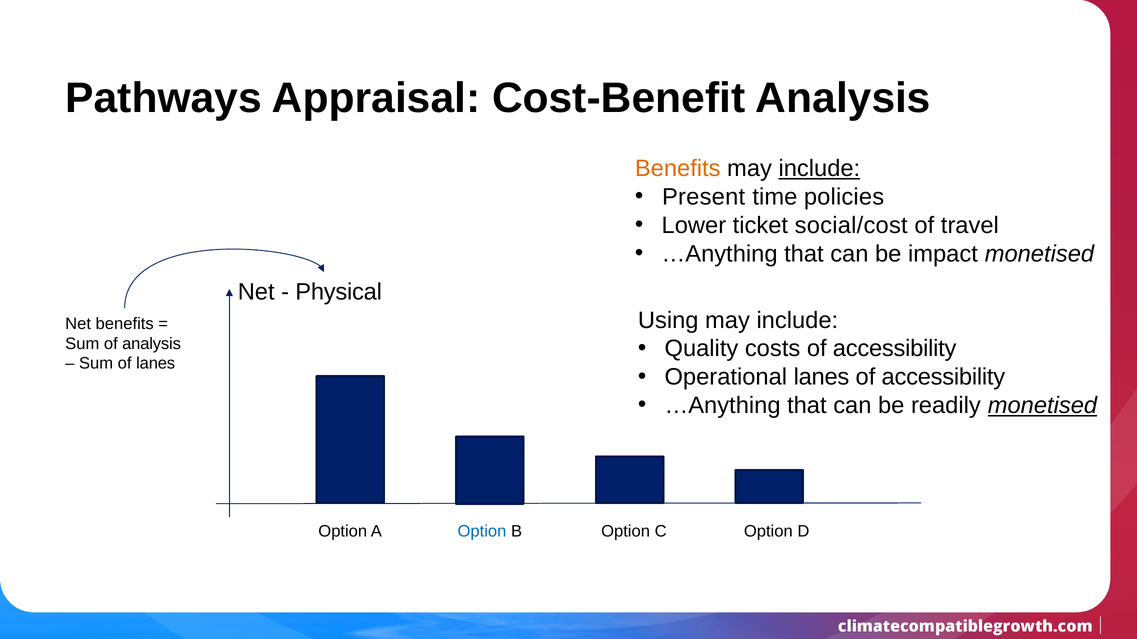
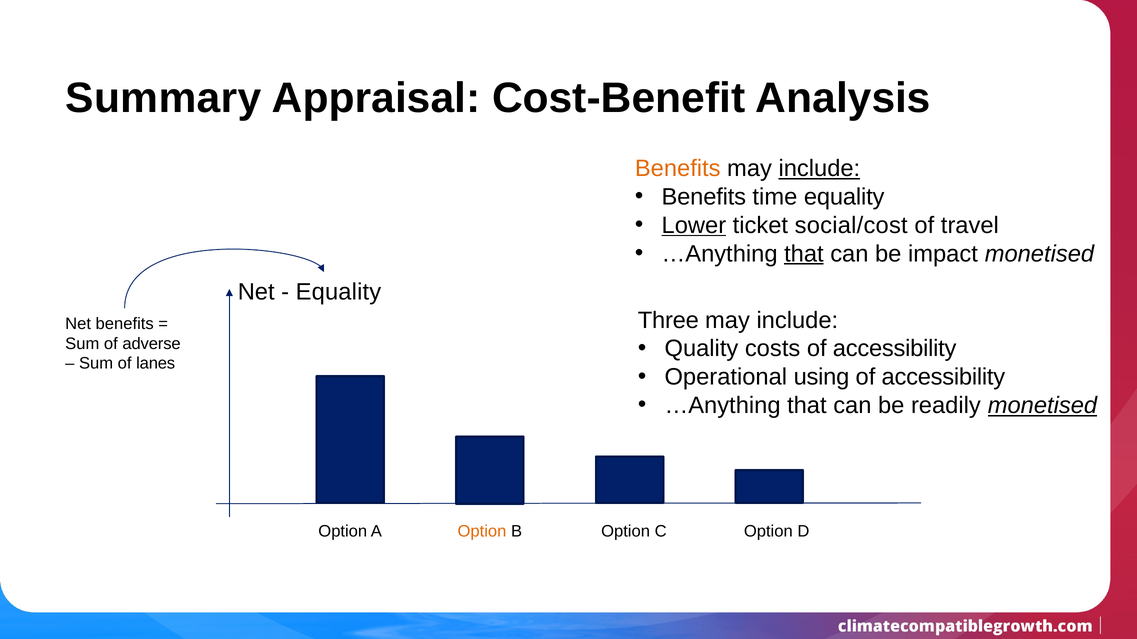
Pathways: Pathways -> Summary (163, 98)
Present: Present -> Benefits (704, 197)
time policies: policies -> equality (844, 197)
Lower underline: none -> present (694, 226)
that underline: none -> present (804, 254)
Physical: Physical -> Equality (338, 292)
Using: Using -> Three (668, 321)
of analysis: analysis -> adverse (152, 344)
Operational lanes: lanes -> using (821, 377)
Option colour: blue -> orange (482, 532)
